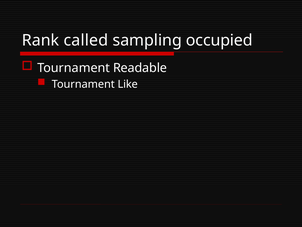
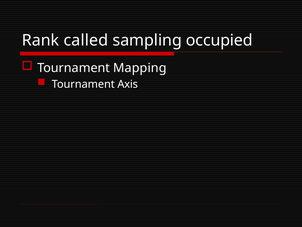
Readable: Readable -> Mapping (140, 68)
Like: Like -> Axis (128, 84)
